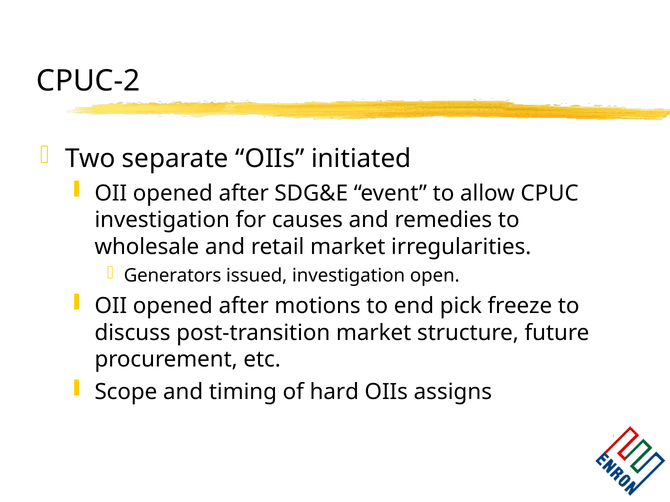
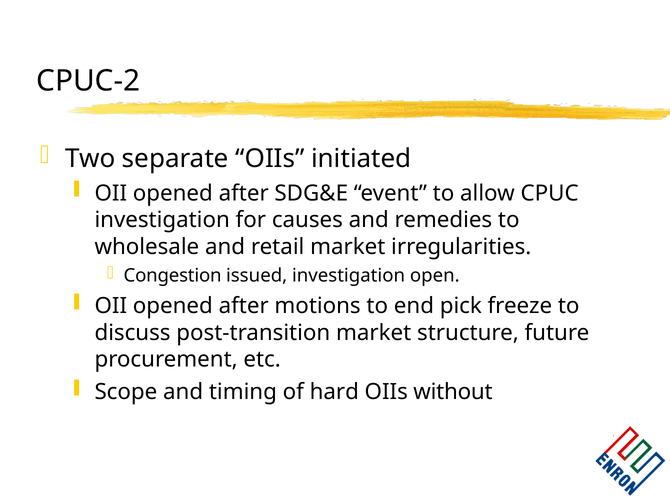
Generators: Generators -> Congestion (173, 276)
assigns: assigns -> without (453, 392)
